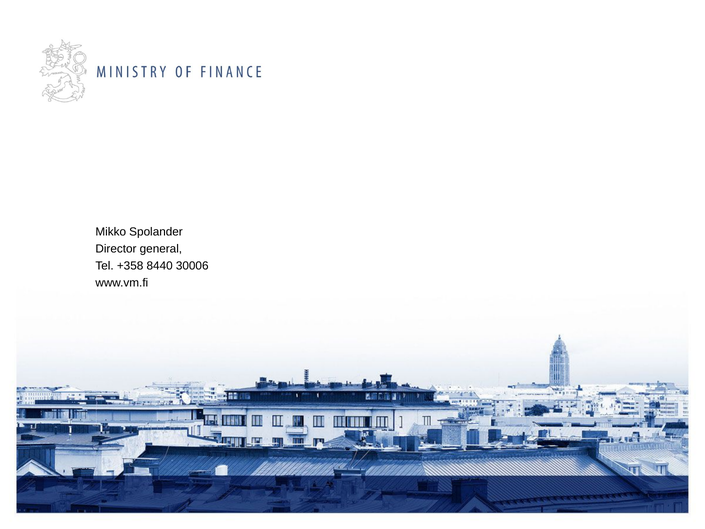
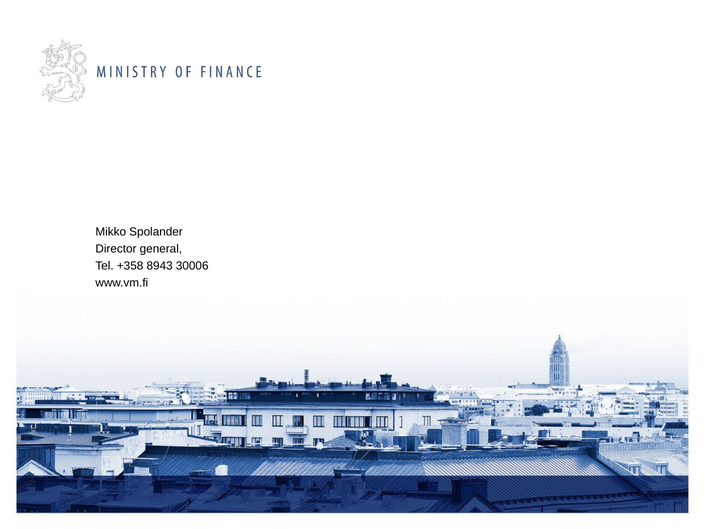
8440: 8440 -> 8943 (160, 266)
